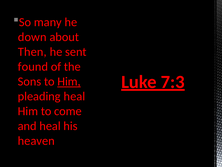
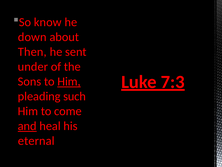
many: many -> know (48, 22)
found: found -> under (33, 67)
pleading heal: heal -> such (75, 96)
and underline: none -> present (27, 126)
heaven: heaven -> eternal (36, 140)
